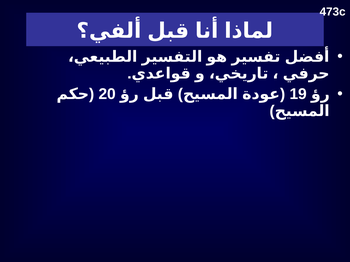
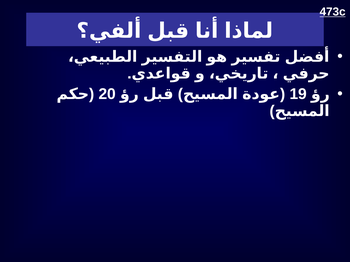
473c underline: none -> present (333, 12)
